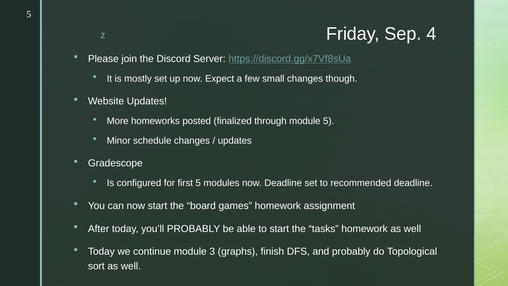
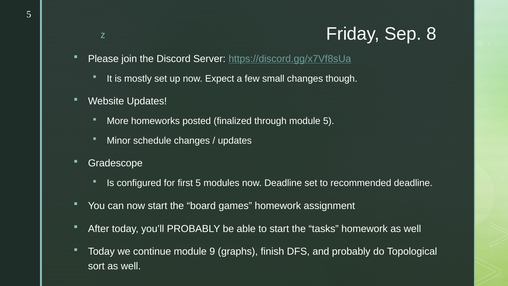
4: 4 -> 8 (431, 34)
3: 3 -> 9 (212, 251)
